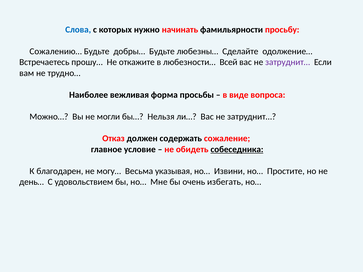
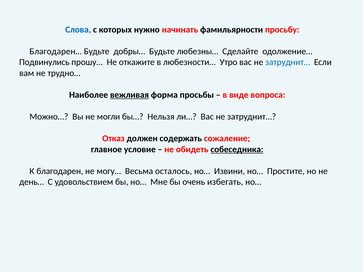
Сожалению…: Сожалению… -> Благодарен… (56, 51)
Встречаетесь: Встречаетесь -> Подвинулись (44, 62)
Всей: Всей -> Утро (228, 62)
затруднит… colour: purple -> blue (288, 62)
вежливая underline: none -> present (129, 95)
указывая: указывая -> осталось (174, 171)
